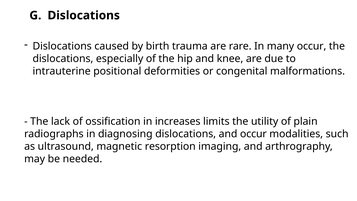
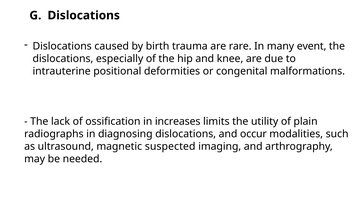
many occur: occur -> event (312, 46)
resorption: resorption -> suspected (170, 146)
